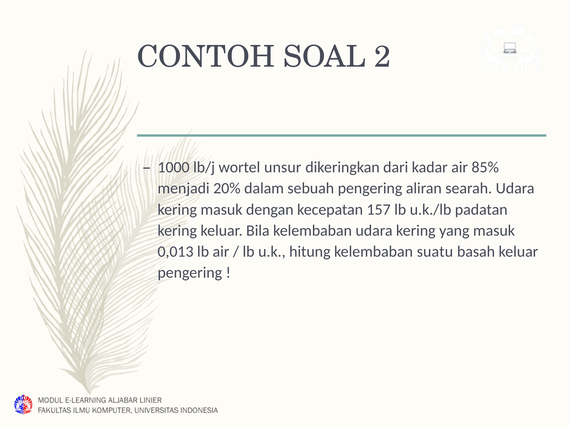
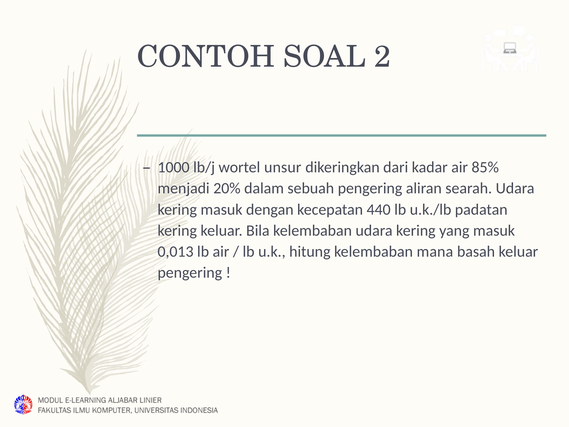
157: 157 -> 440 (379, 209)
suatu: suatu -> mana (435, 251)
